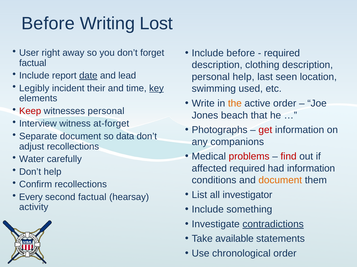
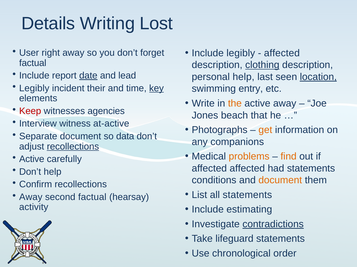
Before: Before -> Details (48, 24)
Include before: before -> legibly (241, 53)
required: required -> affected (282, 53)
clothing underline: none -> present (262, 65)
location underline: none -> present (318, 77)
used: used -> entry (251, 89)
active order: order -> away (285, 104)
witnesses personal: personal -> agencies (106, 111)
at-forget: at-forget -> at-active (111, 124)
get colour: red -> orange (265, 130)
recollections underline: none -> present (73, 147)
problems colour: red -> orange (249, 157)
find colour: red -> orange (289, 157)
Water: Water -> Active (32, 160)
affected required: required -> affected (247, 169)
had information: information -> statements (311, 169)
all investigator: investigator -> statements (247, 195)
Every: Every -> Away (31, 198)
something: something -> estimating (249, 210)
available: available -> lifeguard (234, 239)
